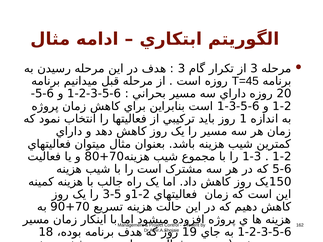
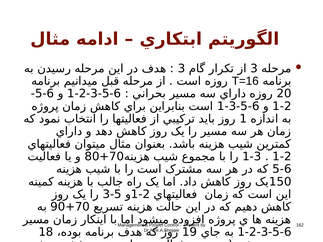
T=45: T=45 -> T=16 (245, 81)
